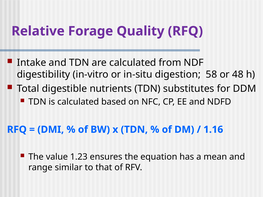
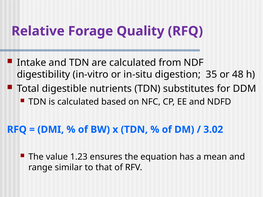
58: 58 -> 35 (211, 75)
1.16: 1.16 -> 3.02 (213, 130)
